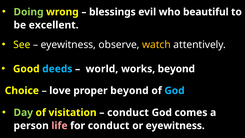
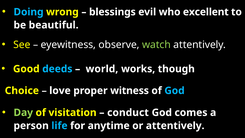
Doing colour: light green -> light blue (29, 12)
beautiful: beautiful -> excellent (206, 12)
excellent: excellent -> beautiful (54, 25)
watch colour: yellow -> light green (156, 45)
works beyond: beyond -> though (176, 69)
proper beyond: beyond -> witness (130, 91)
life colour: pink -> light blue (59, 126)
for conduct: conduct -> anytime (109, 126)
or eyewitness: eyewitness -> attentively (175, 126)
